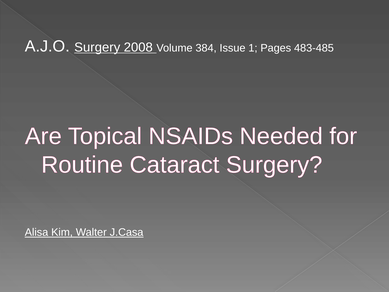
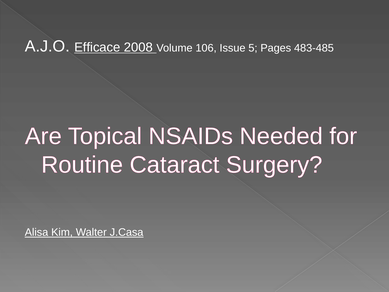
A.J.O Surgery: Surgery -> Efficace (97, 47)
384: 384 -> 106 (206, 48)
1: 1 -> 5 (253, 48)
